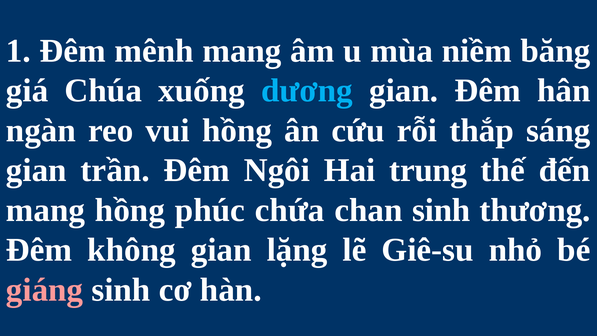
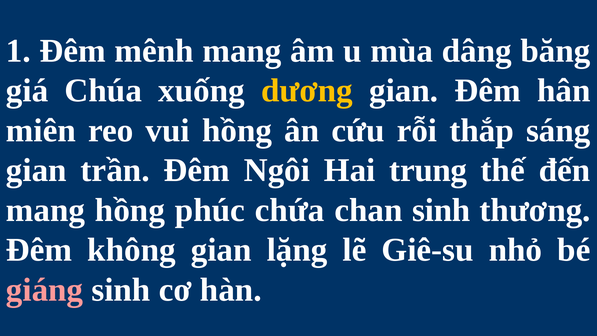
niềm: niềm -> dâng (477, 51)
dương colour: light blue -> yellow (307, 91)
ngàn: ngàn -> miên (41, 130)
